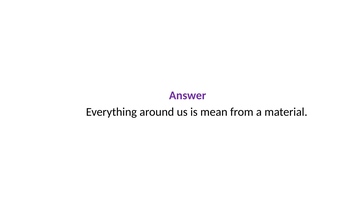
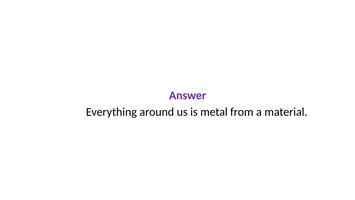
mean: mean -> metal (214, 112)
